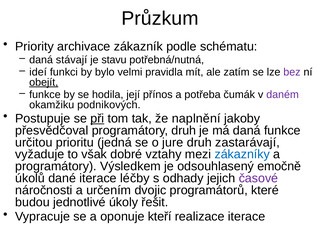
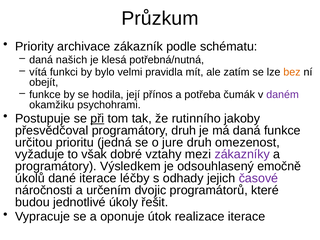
stávají: stávají -> našich (72, 60)
stavu: stavu -> klesá (114, 60)
ideí: ideí -> vítá (38, 72)
bez colour: purple -> orange (292, 72)
obejít underline: present -> none (44, 82)
podnikových: podnikových -> psychohrami (109, 105)
naplnění: naplnění -> rutinního (196, 118)
zastarávají: zastarávají -> omezenost (248, 142)
zákazníky colour: blue -> purple (242, 154)
kteří: kteří -> útok (160, 217)
